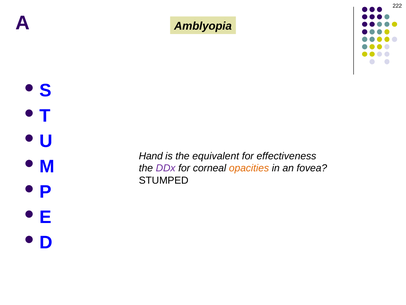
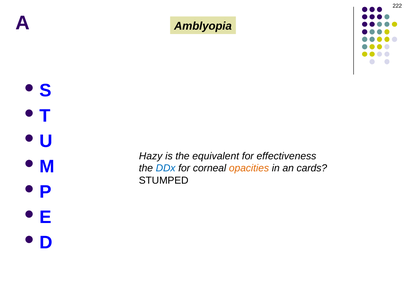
Hand: Hand -> Hazy (151, 156)
DDx colour: purple -> blue (166, 168)
fovea: fovea -> cards (312, 168)
